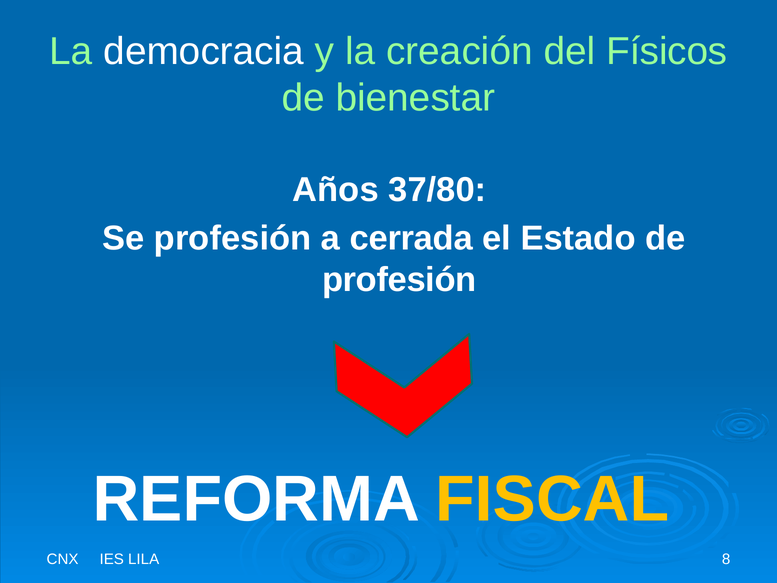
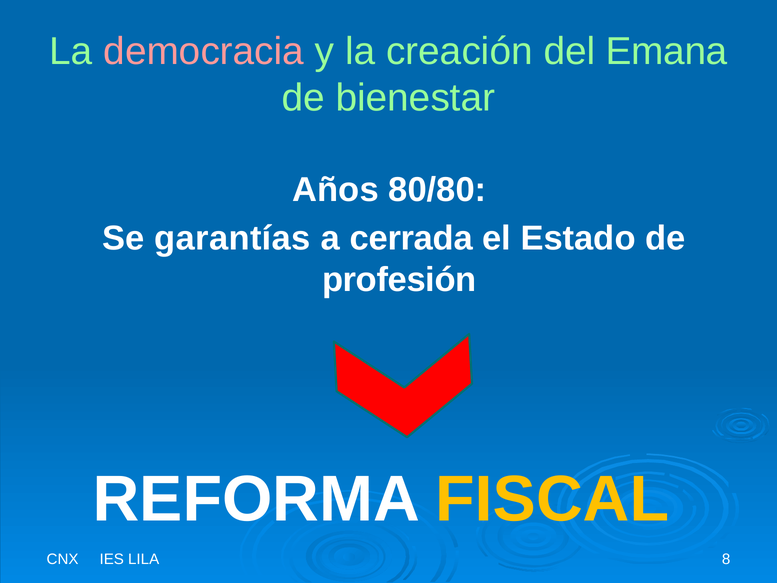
democracia colour: white -> pink (204, 51)
Físicos: Físicos -> Emana (667, 51)
37/80: 37/80 -> 80/80 (437, 190)
Se profesión: profesión -> garantías (232, 238)
